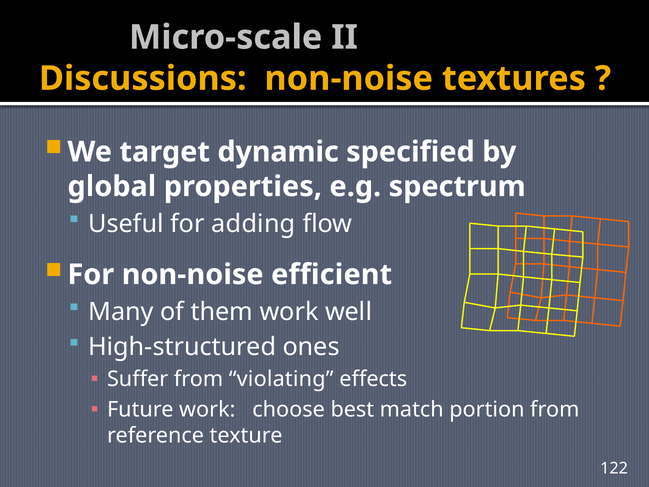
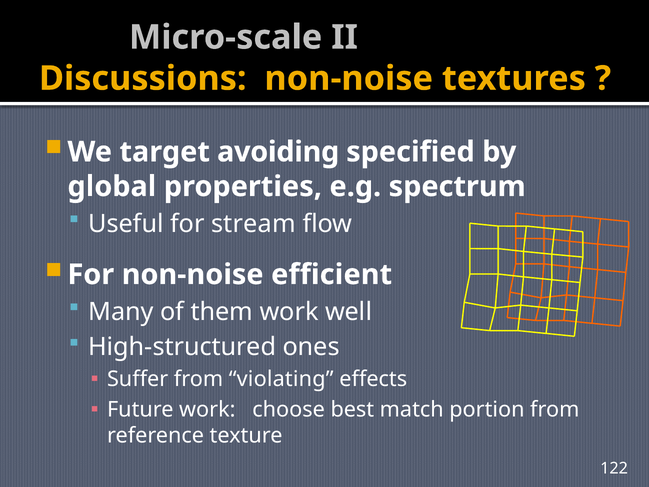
dynamic: dynamic -> avoiding (278, 152)
adding: adding -> stream (253, 224)
